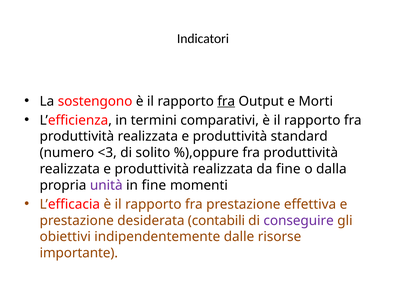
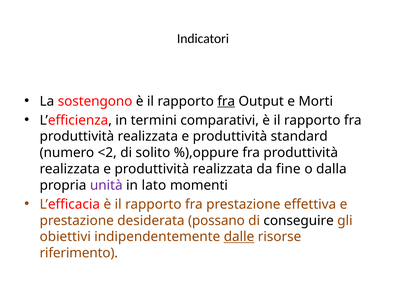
<3: <3 -> <2 (107, 153)
in fine: fine -> lato (154, 185)
contabili: contabili -> possano (216, 220)
conseguire colour: purple -> black (299, 220)
dalle underline: none -> present (239, 236)
importante: importante -> riferimento (79, 253)
